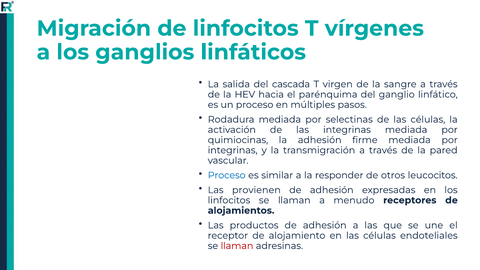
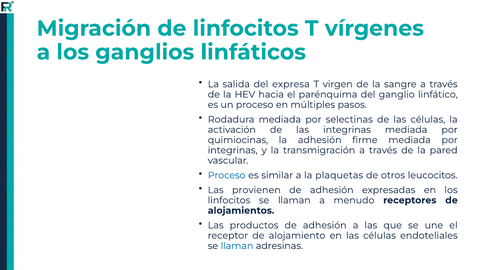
cascada: cascada -> expresa (291, 84)
responder: responder -> plaquetas (339, 175)
llaman colour: red -> blue (237, 246)
